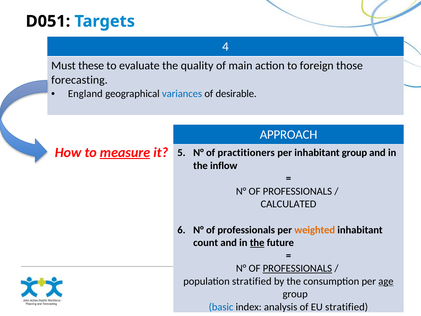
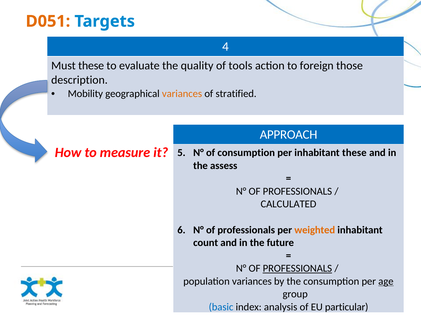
D051 colour: black -> orange (48, 21)
main: main -> tools (240, 66)
forecasting: forecasting -> description (79, 80)
England: England -> Mobility (85, 94)
variances colour: blue -> orange (182, 94)
desirable: desirable -> stratified (236, 94)
measure underline: present -> none (125, 152)
of practitioners: practitioners -> consumption (246, 153)
inhabitant group: group -> these (354, 153)
inflow: inflow -> assess (224, 165)
the underline: present -> none (257, 243)
population stratified: stratified -> variances (252, 281)
EU stratified: stratified -> particular (347, 307)
